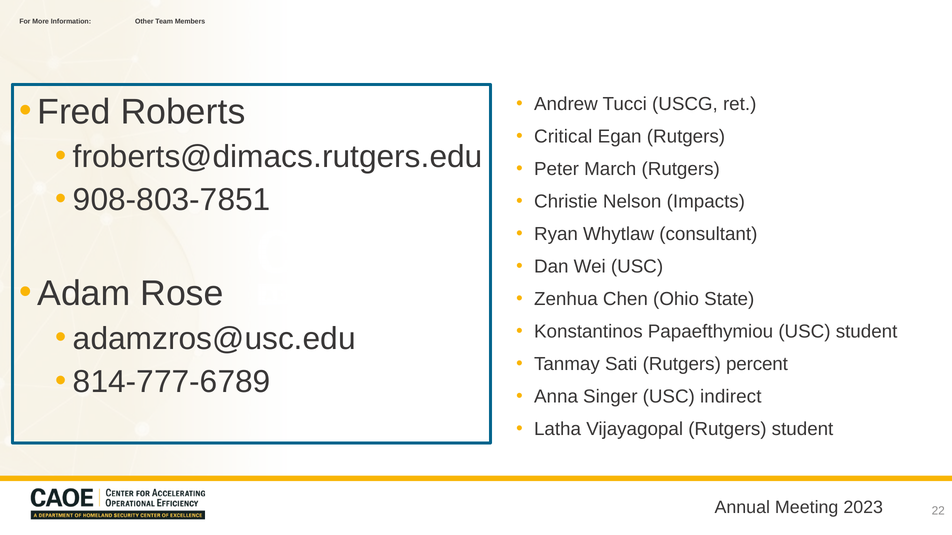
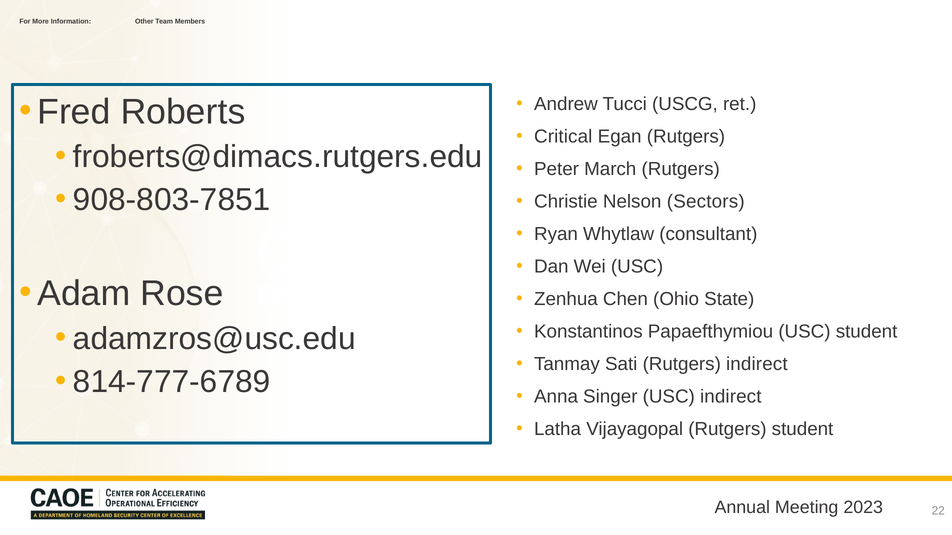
Impacts: Impacts -> Sectors (706, 202)
Rutgers percent: percent -> indirect (757, 364)
